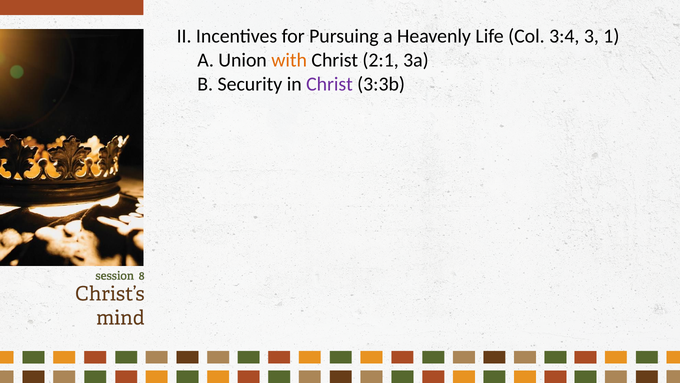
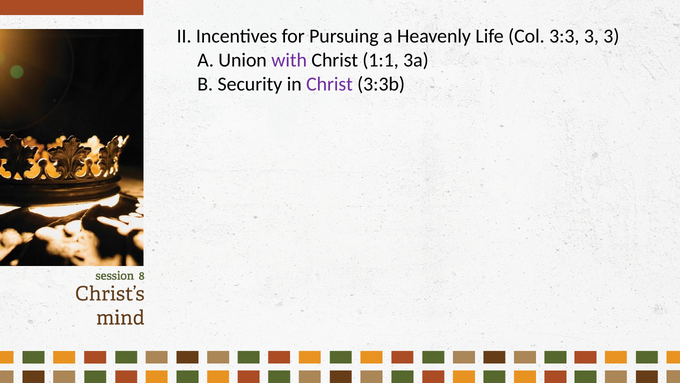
3:4: 3:4 -> 3:3 (564, 36)
3 1: 1 -> 3 (611, 36)
with colour: orange -> purple (289, 60)
2:1: 2:1 -> 1:1 (381, 60)
